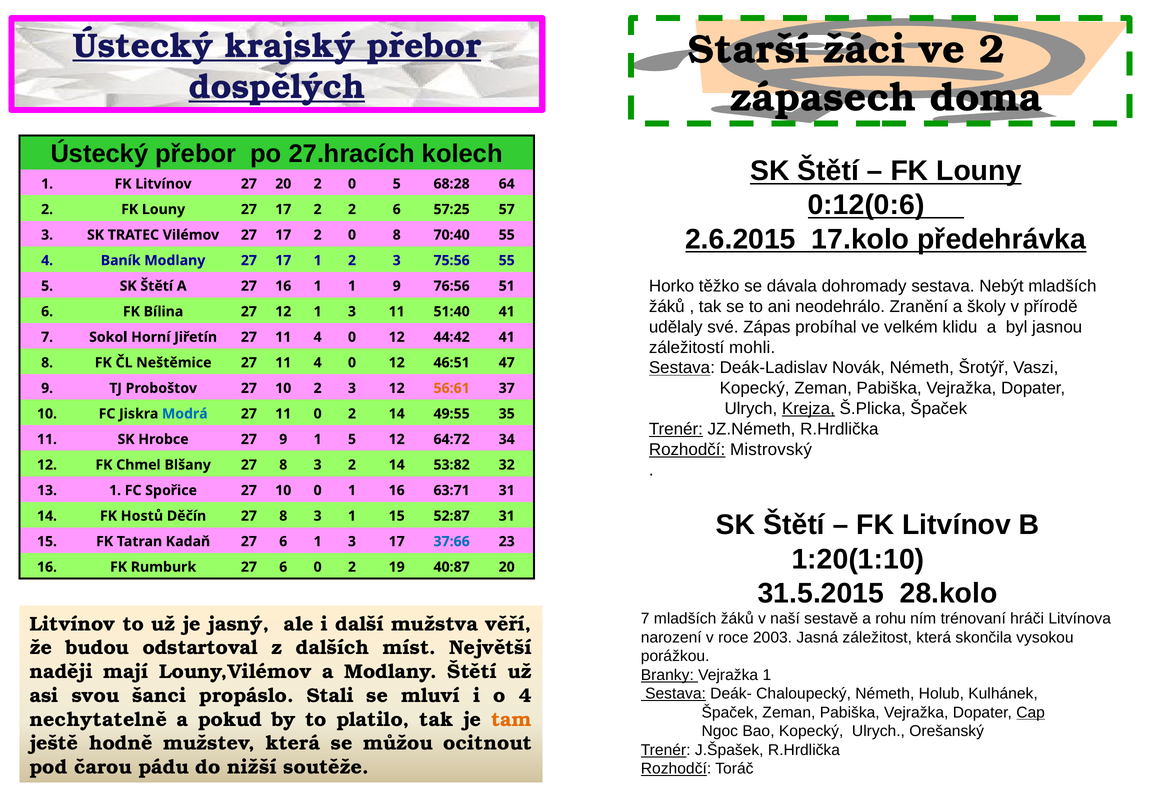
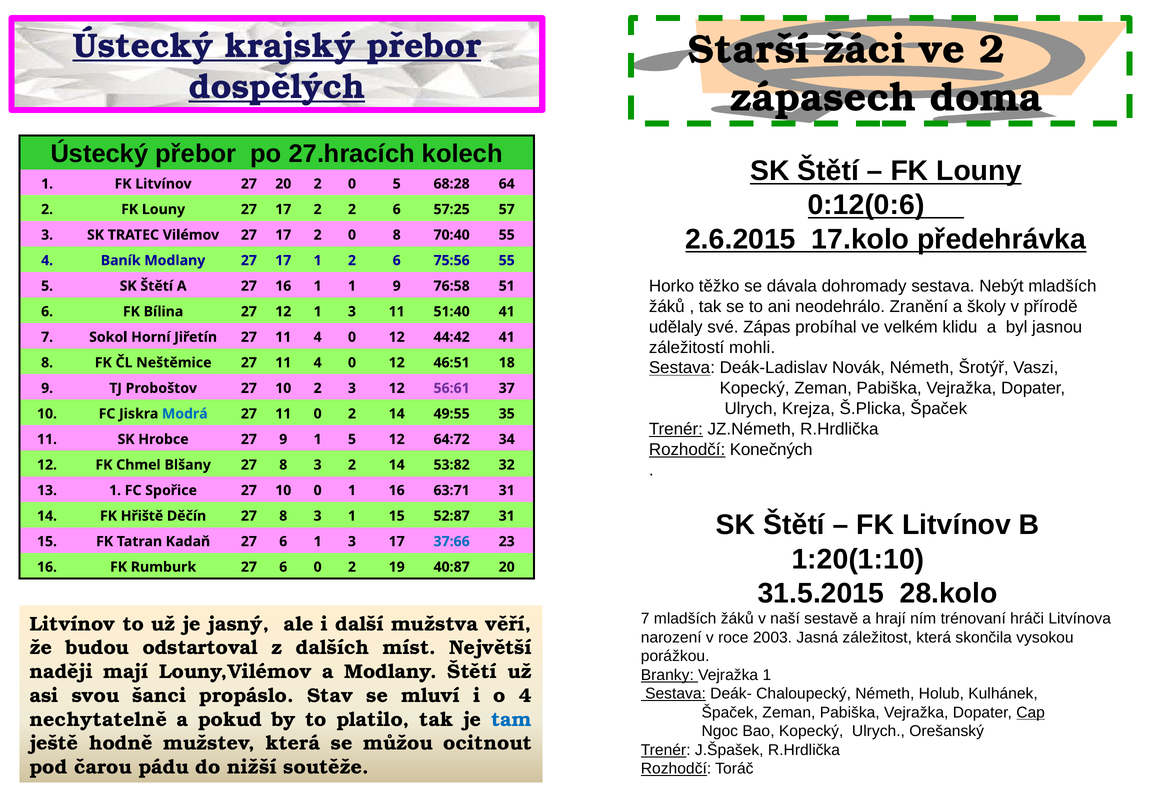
1 2 3: 3 -> 6 (397, 260)
76:56: 76:56 -> 76:58 (452, 286)
47: 47 -> 18 (507, 362)
56:61 colour: orange -> purple (452, 388)
Krejza underline: present -> none (808, 408)
Mistrovský: Mistrovský -> Konečných (771, 449)
Hostů: Hostů -> Hřiště (142, 516)
rohu: rohu -> hrají (891, 618)
Stali: Stali -> Stav (330, 695)
tam colour: orange -> blue (511, 719)
